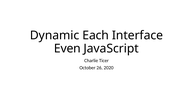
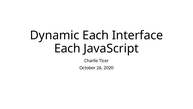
Even: Even -> Each (67, 48)
